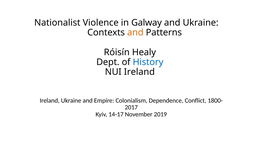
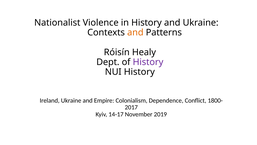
in Galway: Galway -> History (147, 23)
History colour: blue -> purple (148, 62)
NUI Ireland: Ireland -> History (139, 72)
